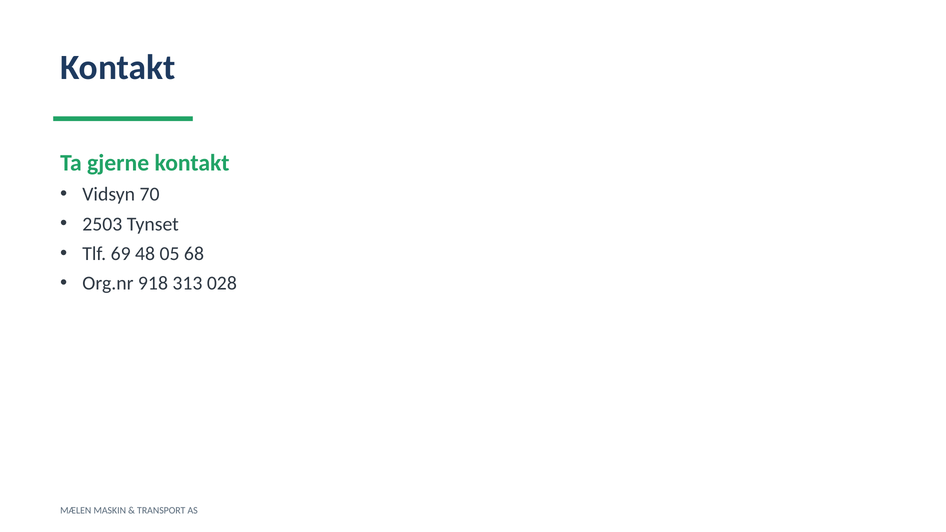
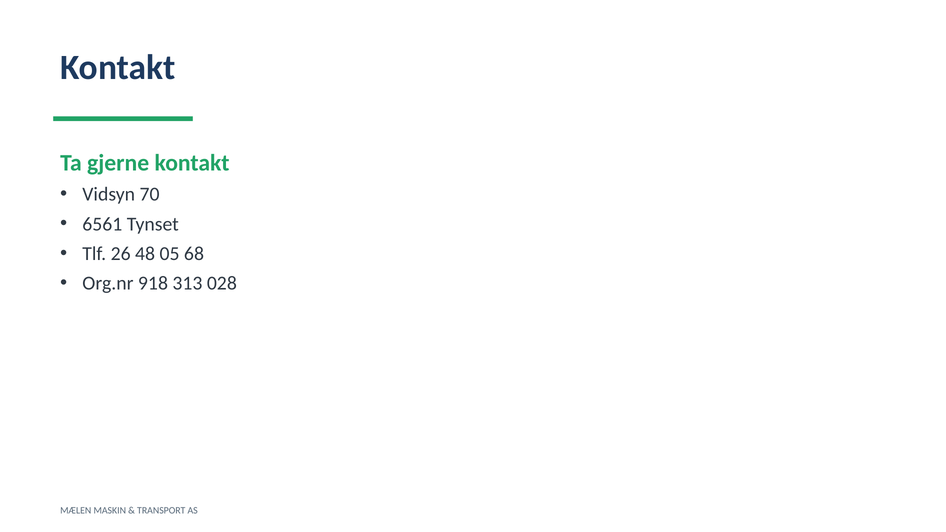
2503: 2503 -> 6561 (102, 224)
69: 69 -> 26 (121, 254)
